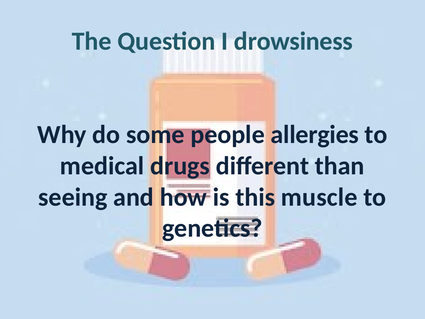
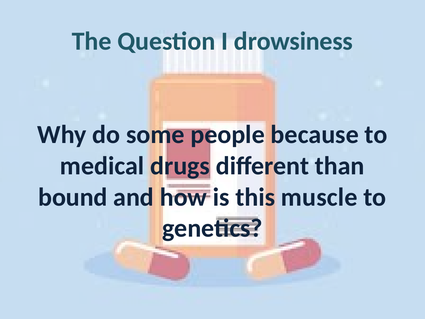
allergies: allergies -> because (315, 135)
seeing: seeing -> bound (73, 197)
